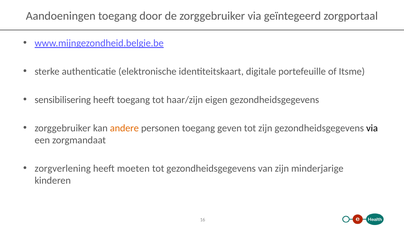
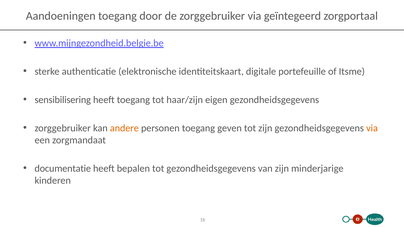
via colour: black -> orange (372, 128)
zorgverlening: zorgverlening -> documentatie (63, 169)
moeten: moeten -> bepalen (133, 169)
